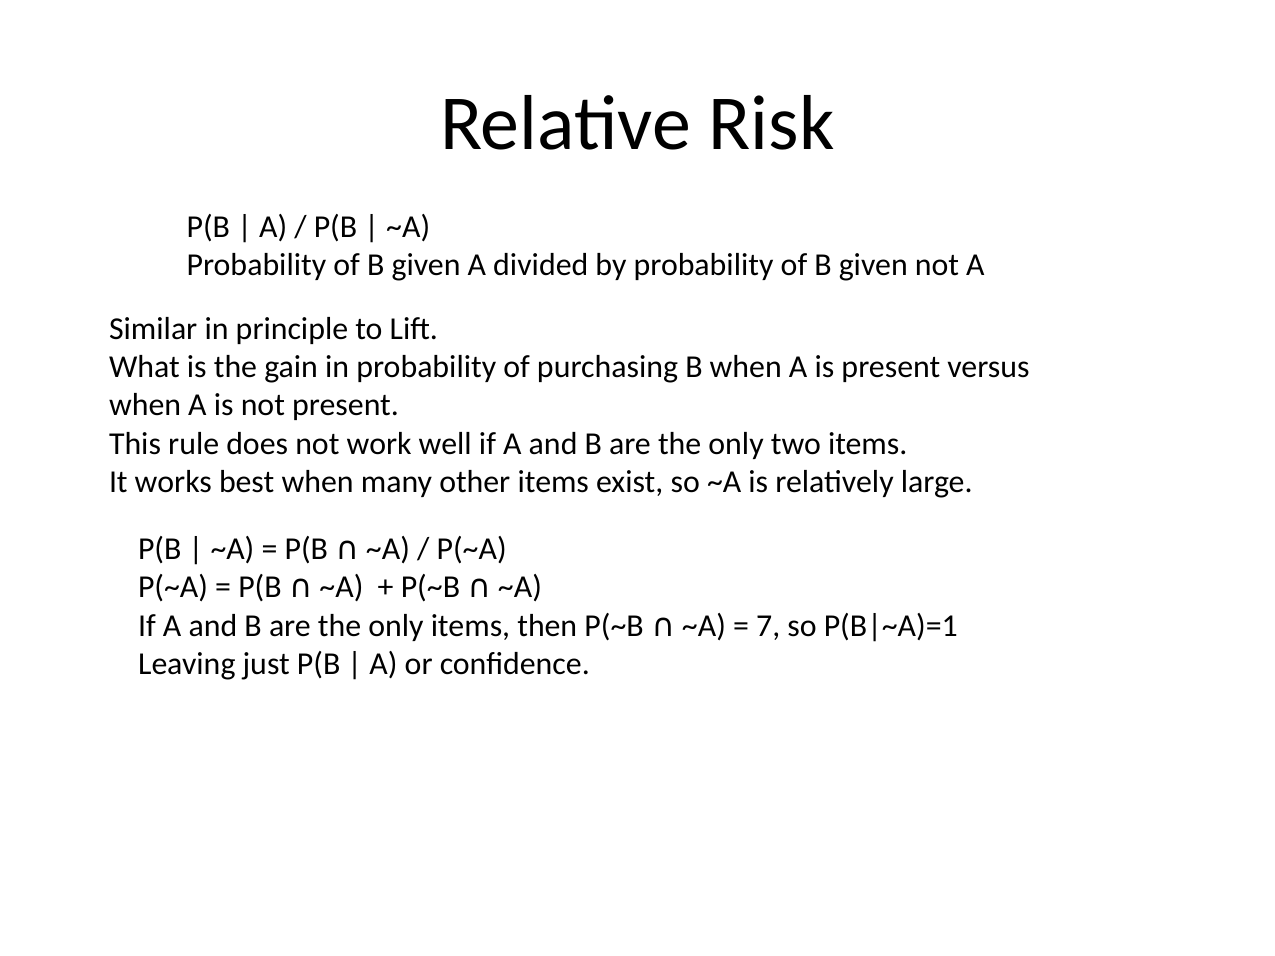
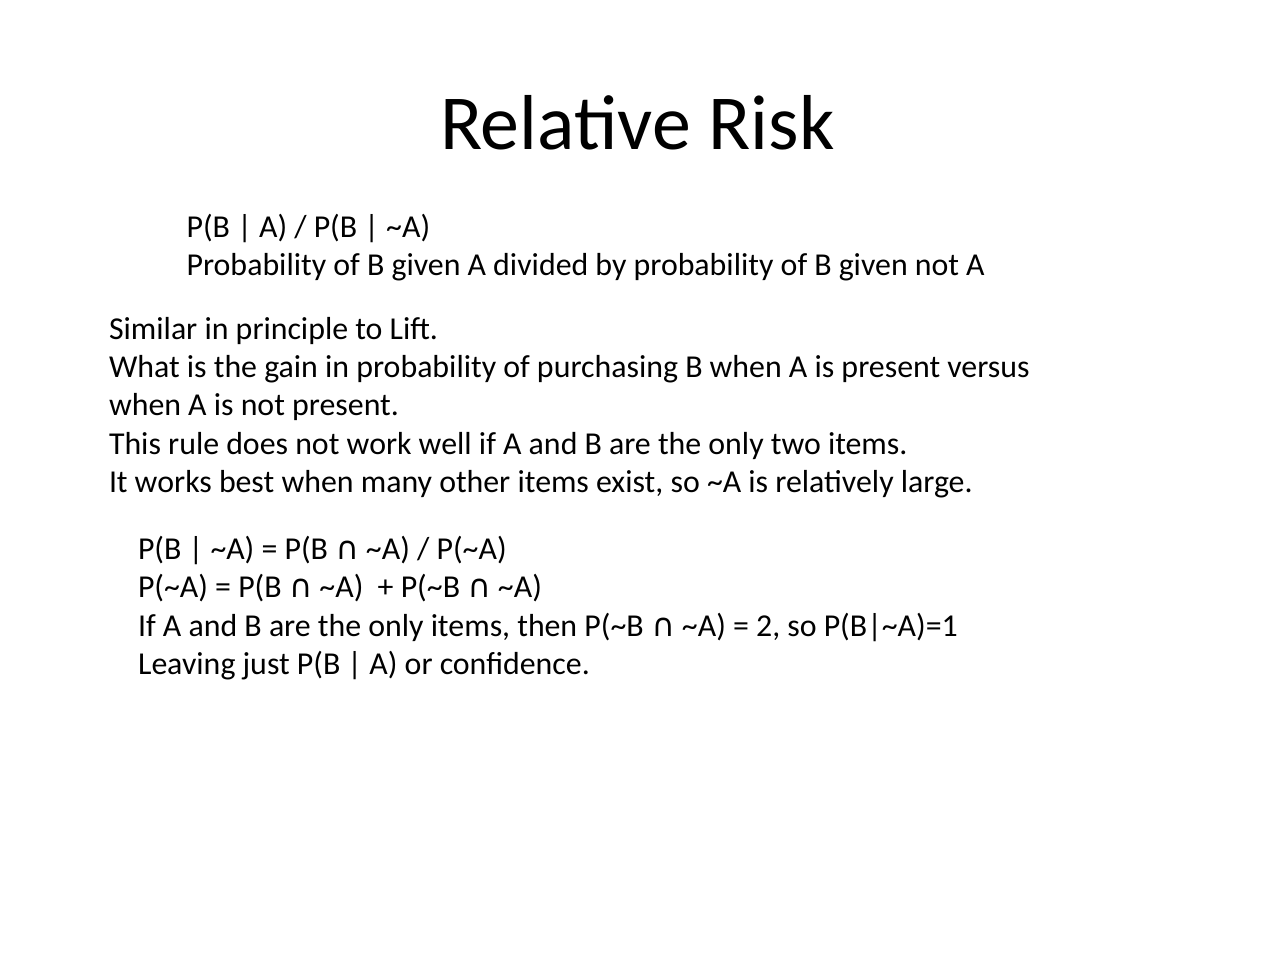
7: 7 -> 2 (768, 626)
